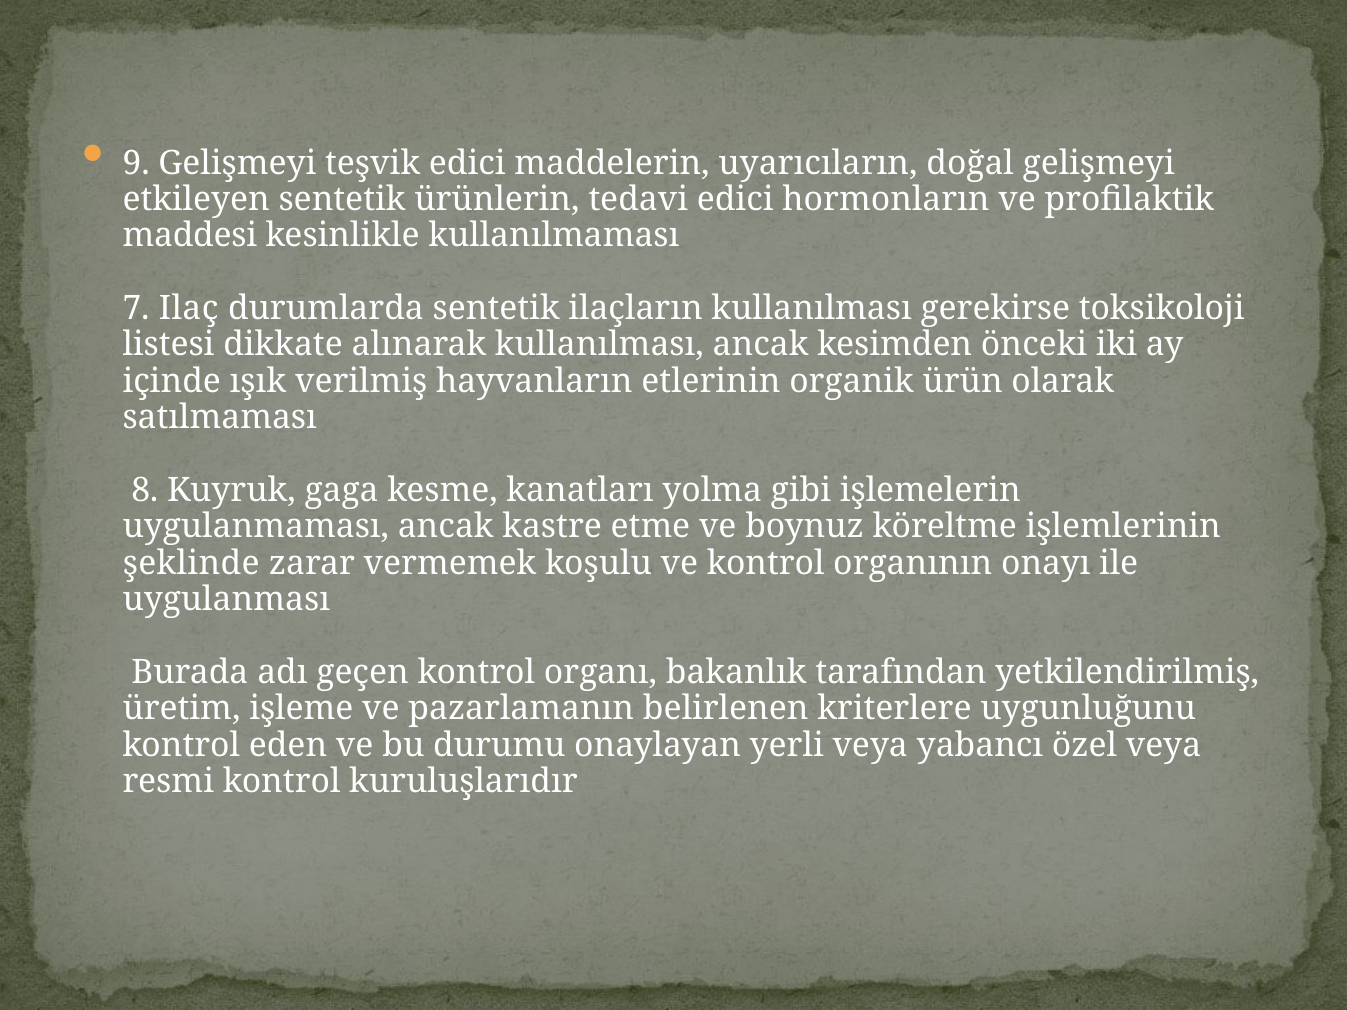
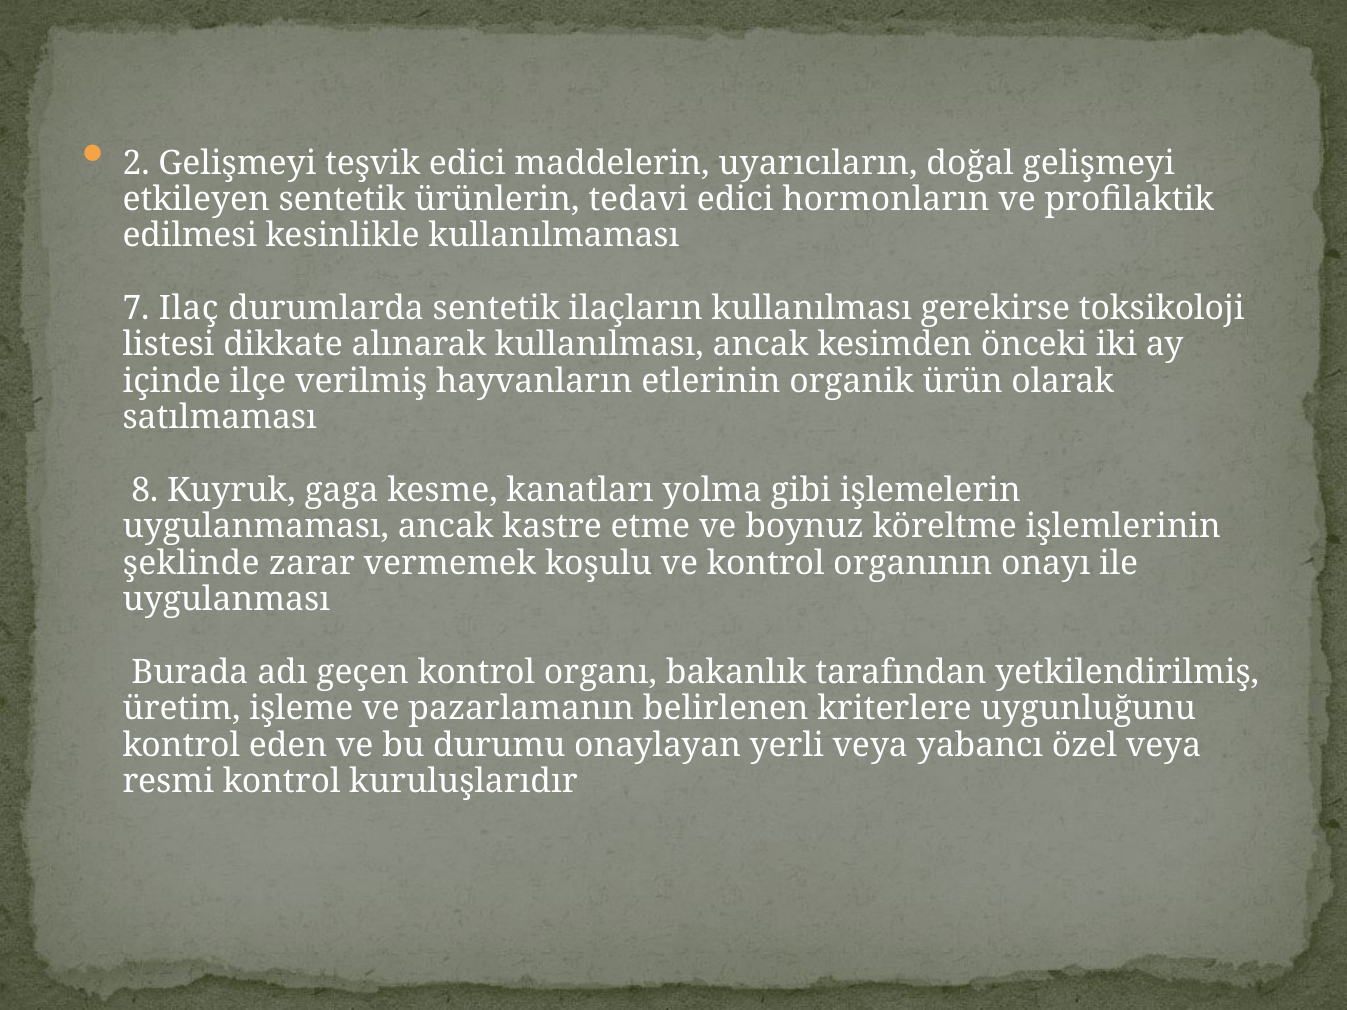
9: 9 -> 2 (136, 163)
maddesi: maddesi -> edilmesi (190, 236)
ışık: ışık -> ilçe (258, 381)
